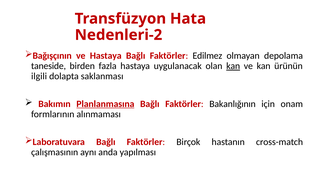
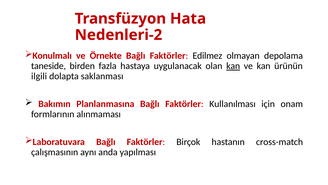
Bağışçının: Bağışçının -> Konulmalı (52, 55)
ve Hastaya: Hastaya -> Örnekte (106, 55)
Planlanmasına underline: present -> none (105, 104)
Bakanlığının: Bakanlığının -> Kullanılması (232, 104)
